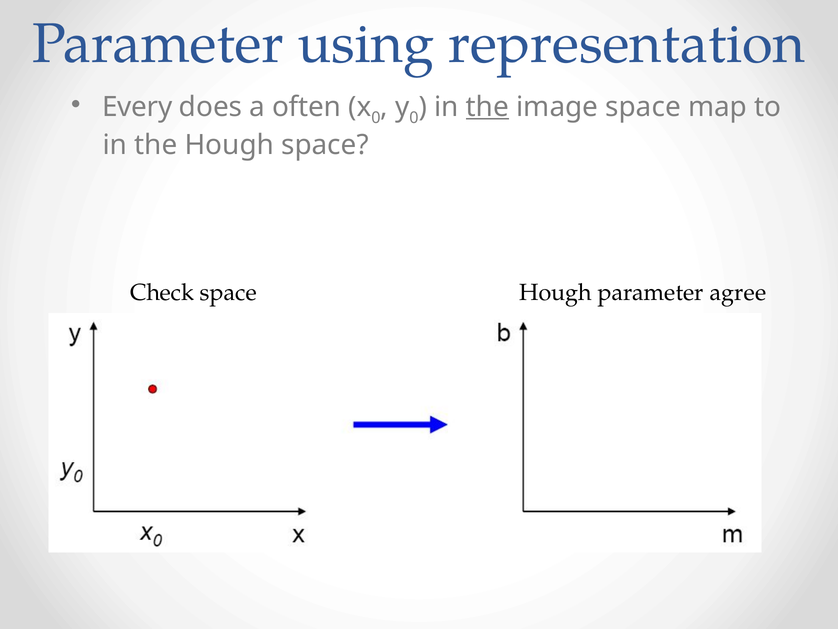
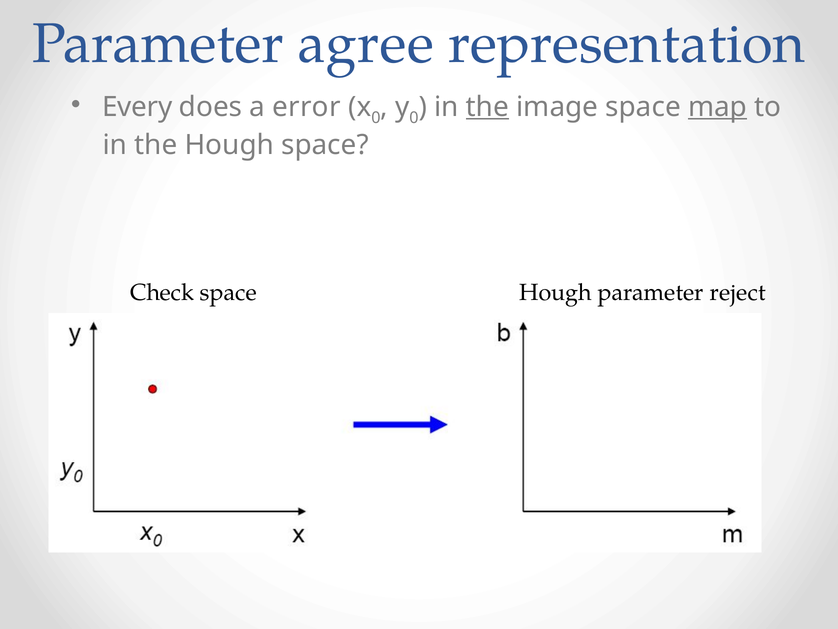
using: using -> agree (366, 44)
often: often -> error (306, 107)
map underline: none -> present (718, 107)
agree: agree -> reject (738, 292)
